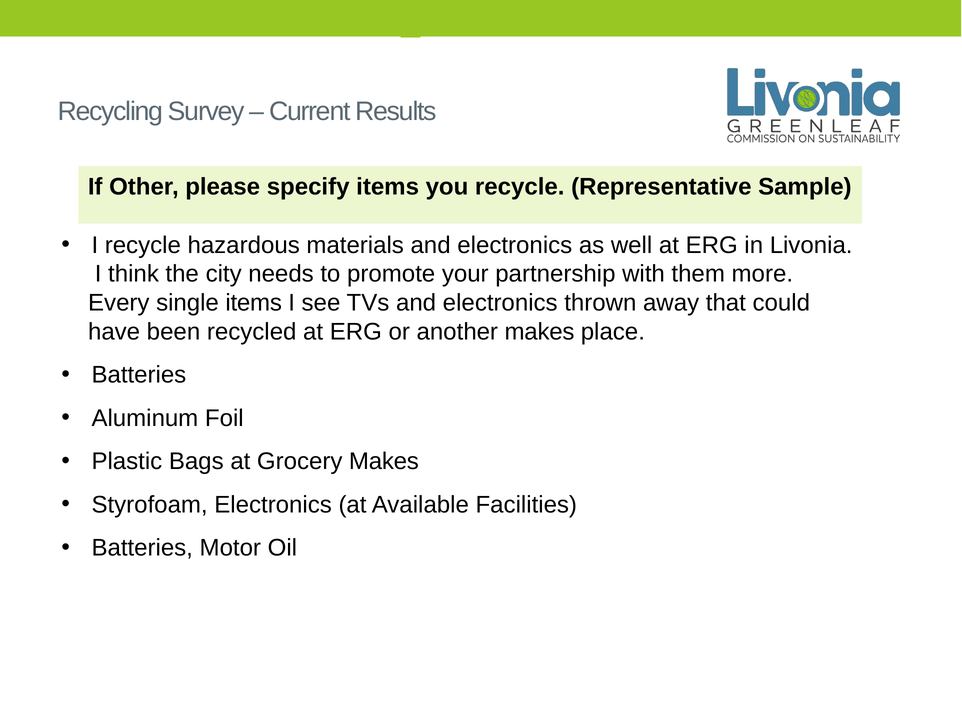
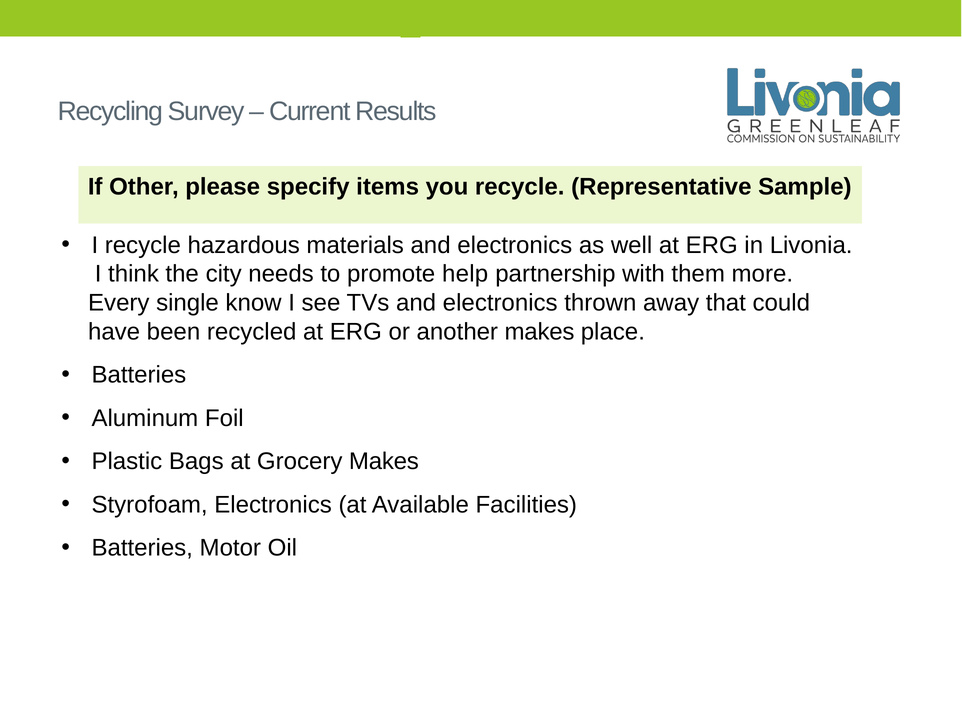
your: your -> help (465, 274)
single items: items -> know (254, 303)
